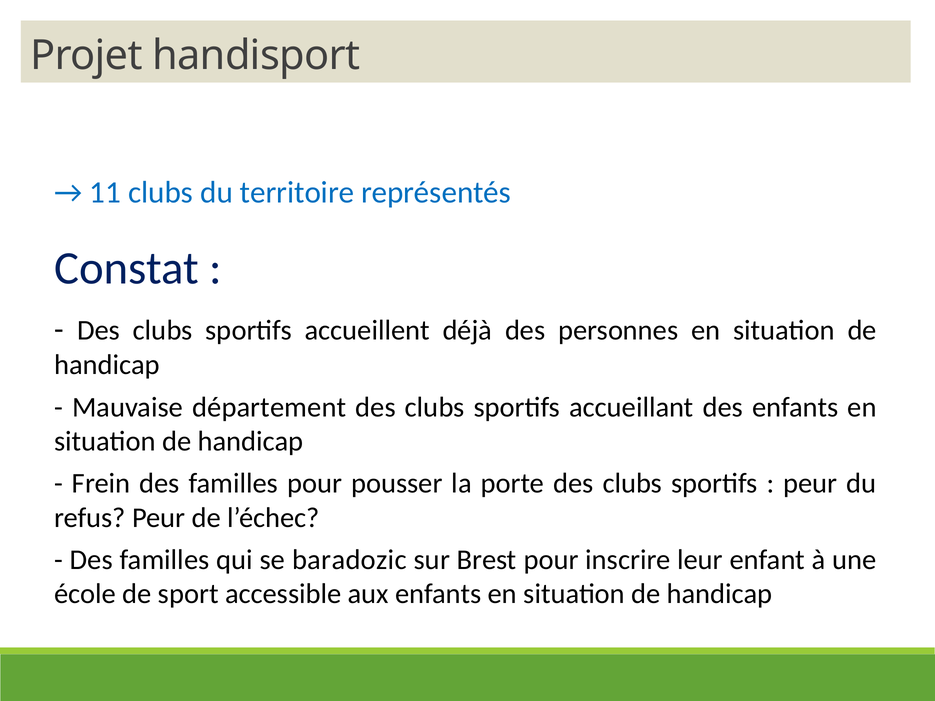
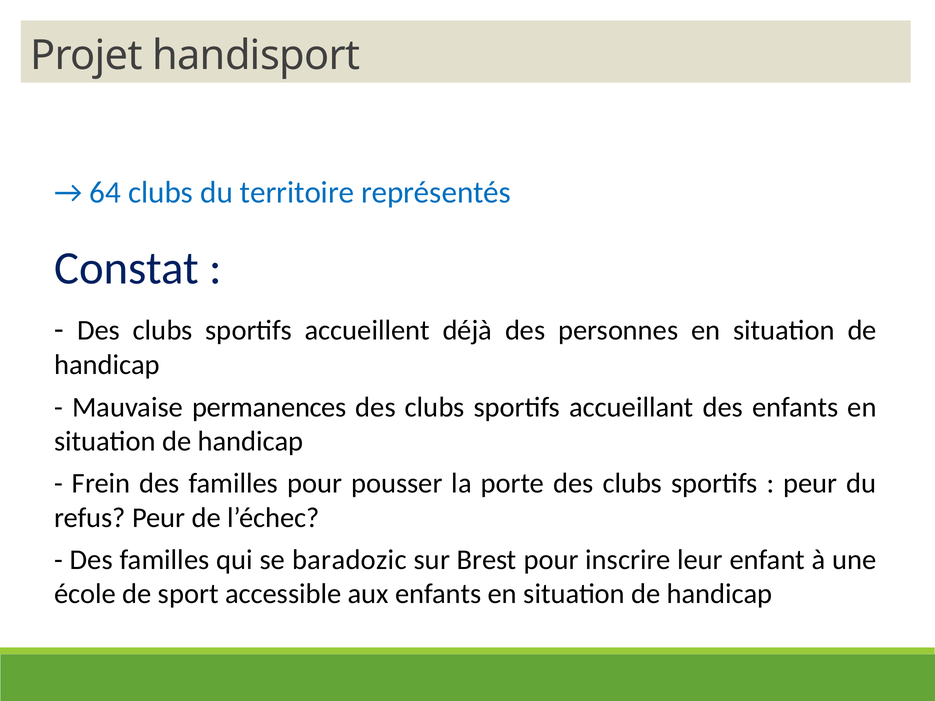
11: 11 -> 64 (105, 192)
département: département -> permanences (269, 407)
